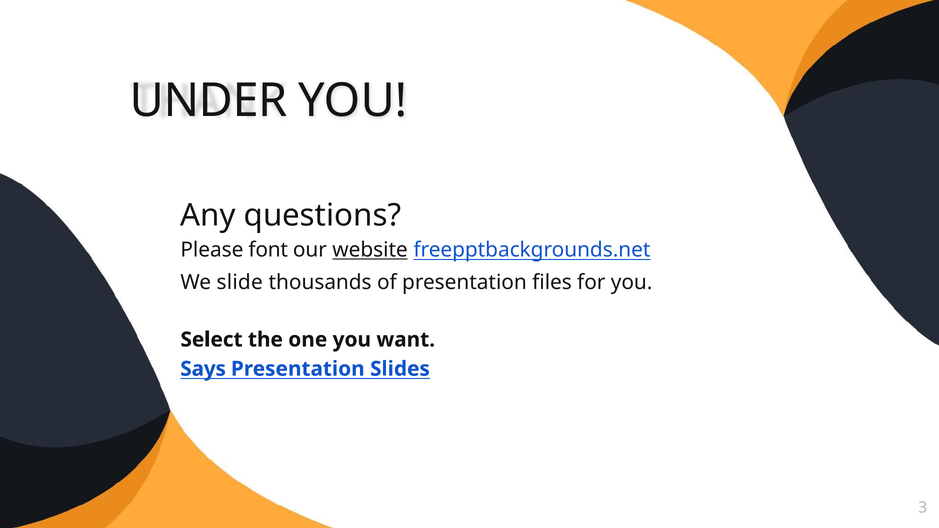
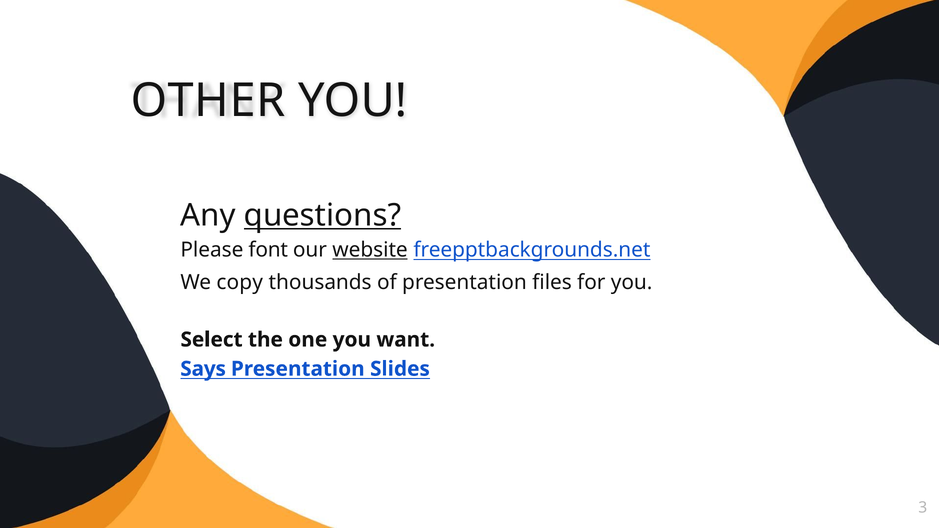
UNDER: UNDER -> OTHER (208, 101)
questions underline: none -> present (322, 215)
slide: slide -> copy (240, 282)
